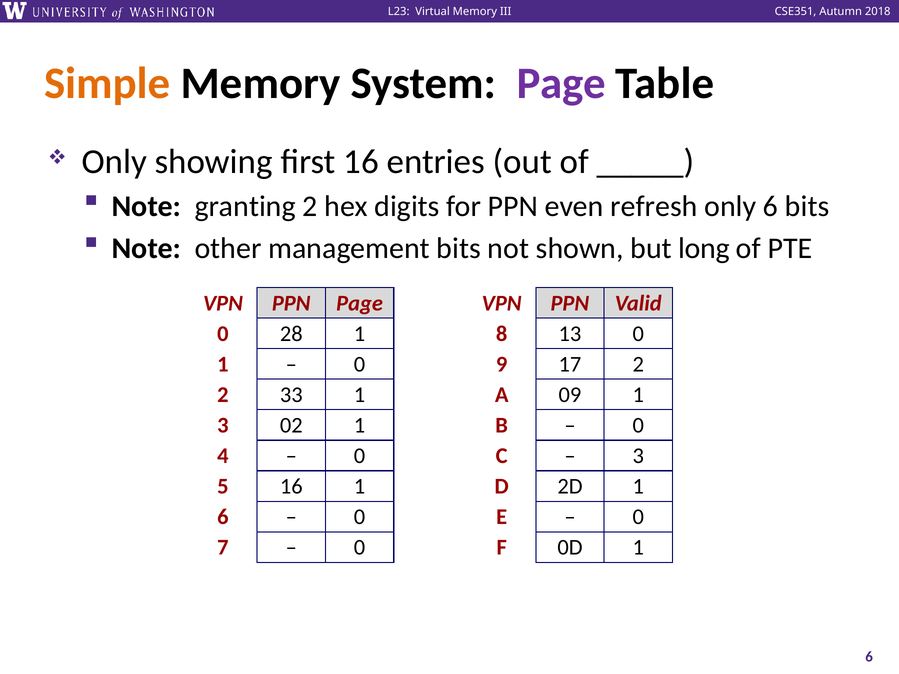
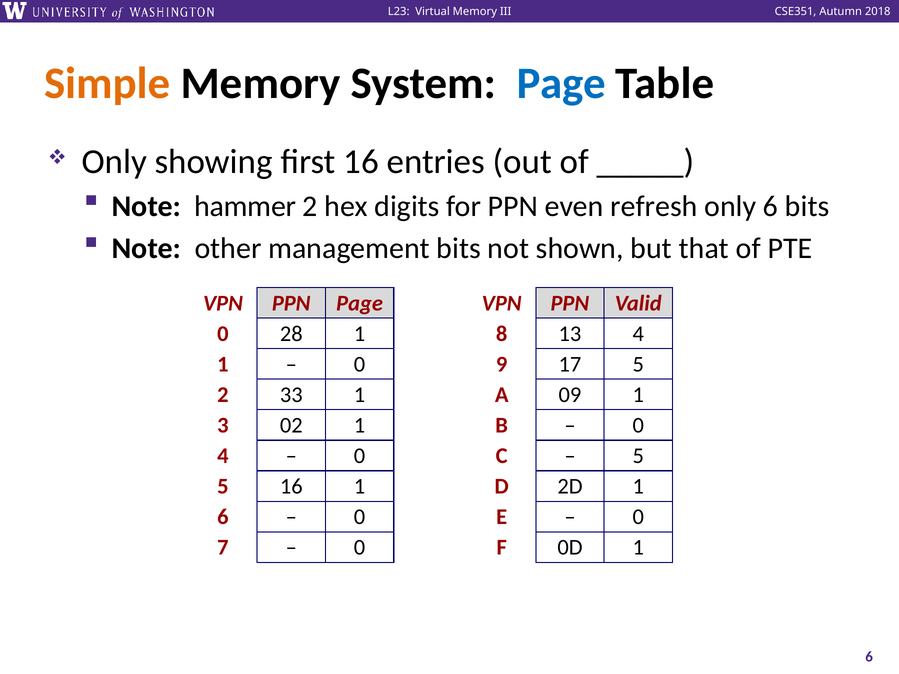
Page colour: purple -> blue (561, 83)
granting: granting -> hammer (245, 206)
long: long -> that (704, 248)
13 0: 0 -> 4 (638, 334)
17 2: 2 -> 5 (638, 364)
3: 3 -> 5 (638, 456)
